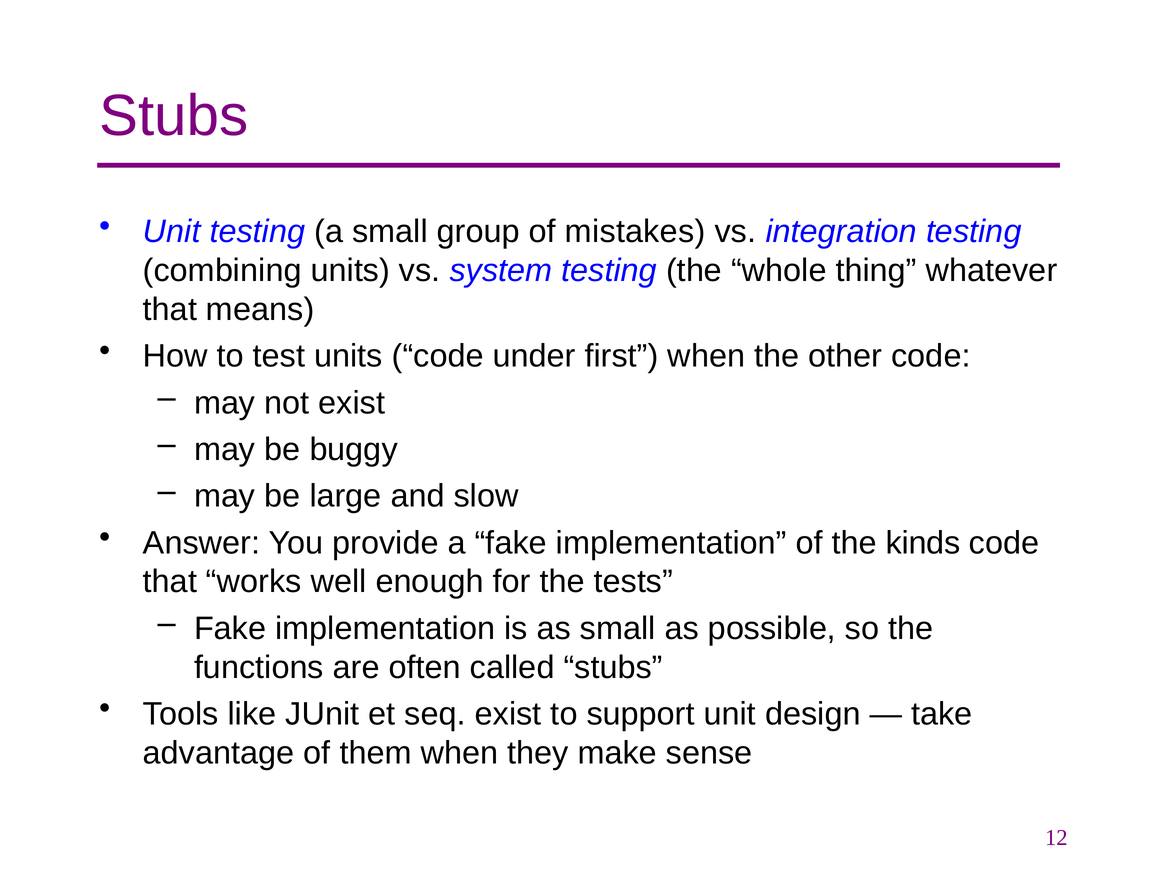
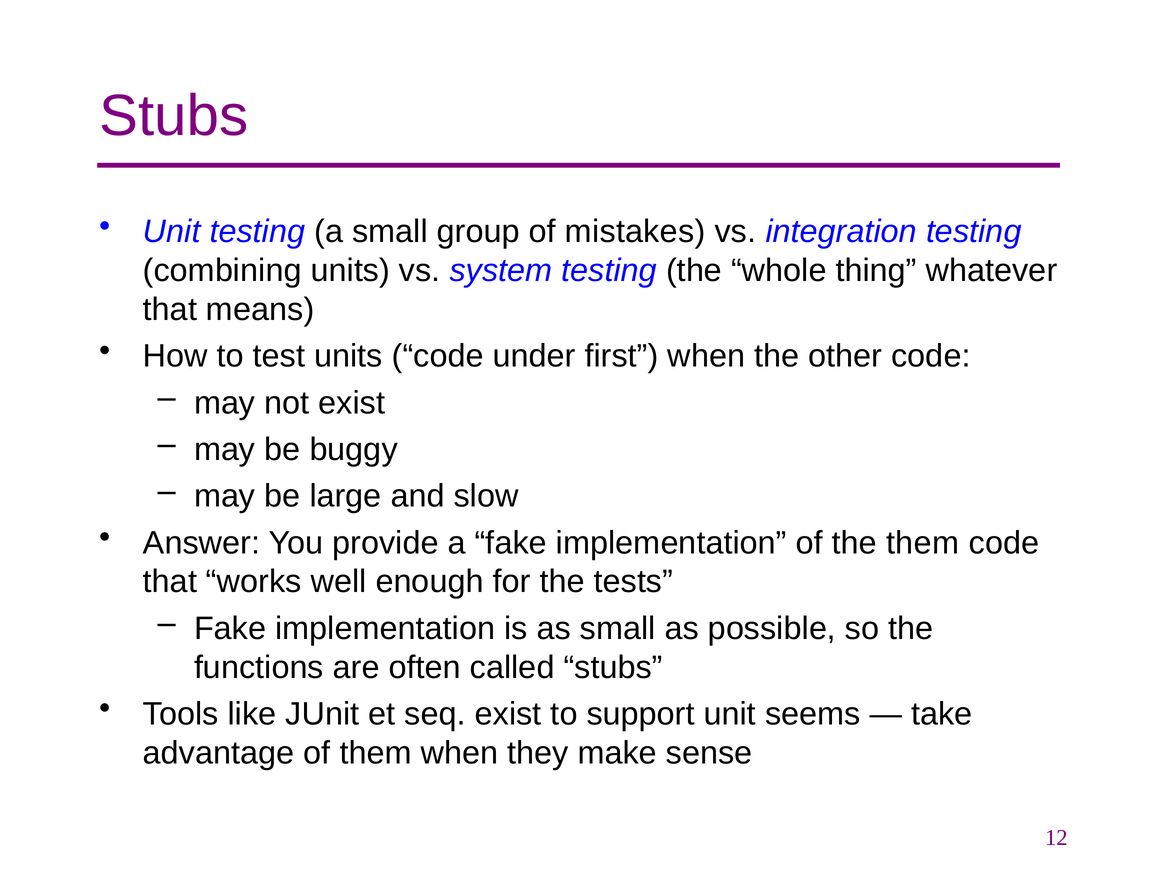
the kinds: kinds -> them (923, 543)
design: design -> seems (813, 714)
